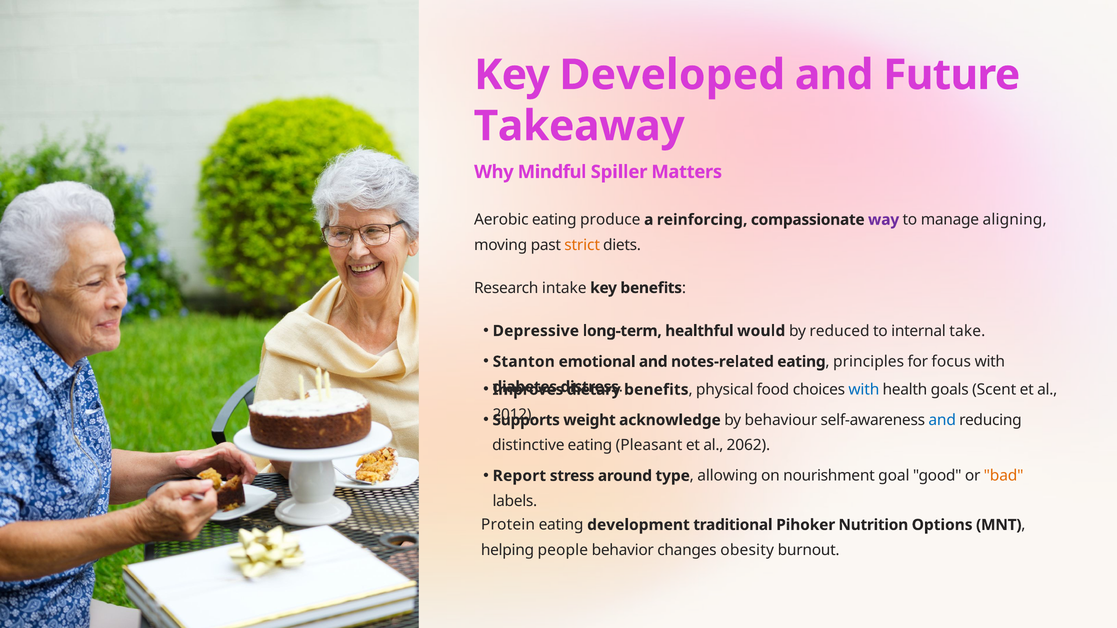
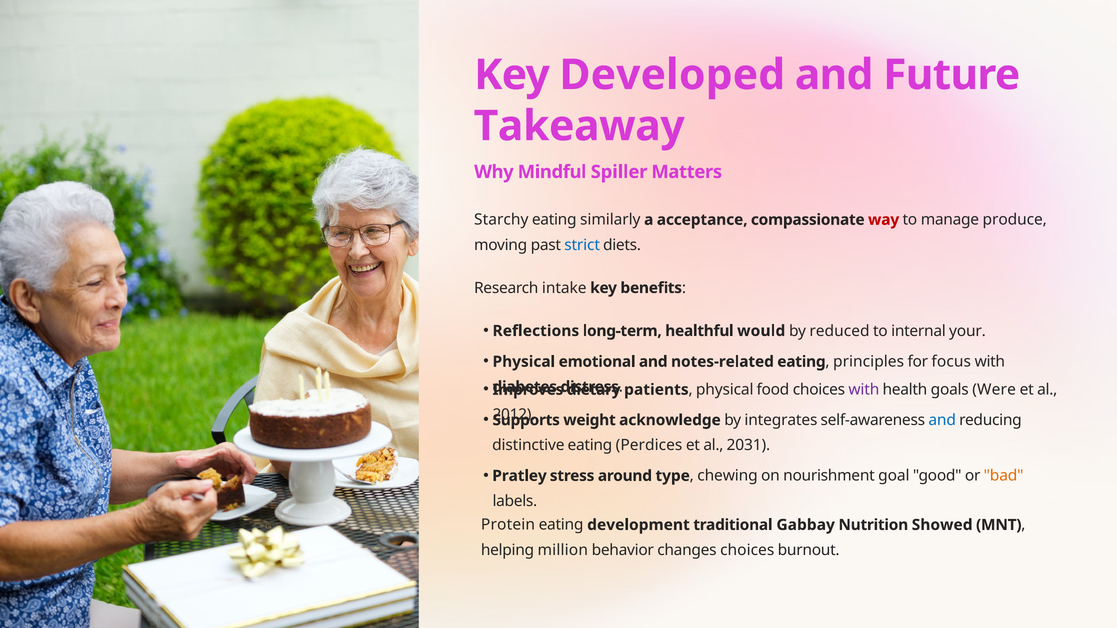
Aerobic: Aerobic -> Starchy (501, 220)
produce: produce -> similarly (610, 220)
reinforcing: reinforcing -> acceptance (702, 220)
way colour: purple -> red (884, 220)
aligning: aligning -> produce (1015, 220)
strict colour: orange -> blue (582, 245)
Depressive: Depressive -> Reflections (536, 331)
take: take -> your (967, 331)
Stanton: Stanton -> Physical (524, 362)
benefits: benefits -> patients (656, 390)
with colour: blue -> purple (864, 390)
Scent: Scent -> Were (994, 390)
behaviour: behaviour -> integrates (781, 420)
Pleasant: Pleasant -> Perdices (649, 446)
2062: 2062 -> 2031 (748, 446)
Report: Report -> Pratley (520, 476)
allowing: allowing -> chewing (728, 476)
Pihoker: Pihoker -> Gabbay (806, 525)
Options: Options -> Showed (942, 525)
people: people -> million (563, 550)
changes obesity: obesity -> choices (747, 550)
